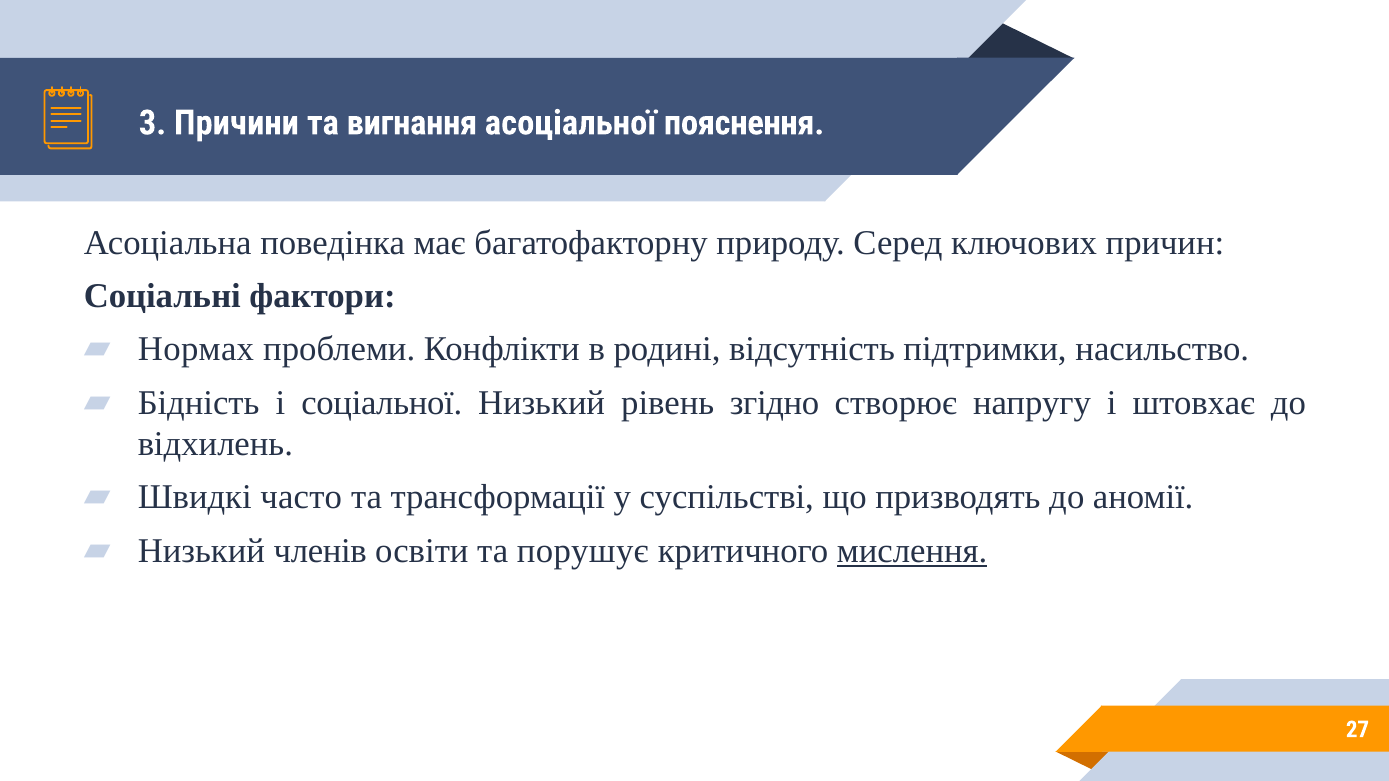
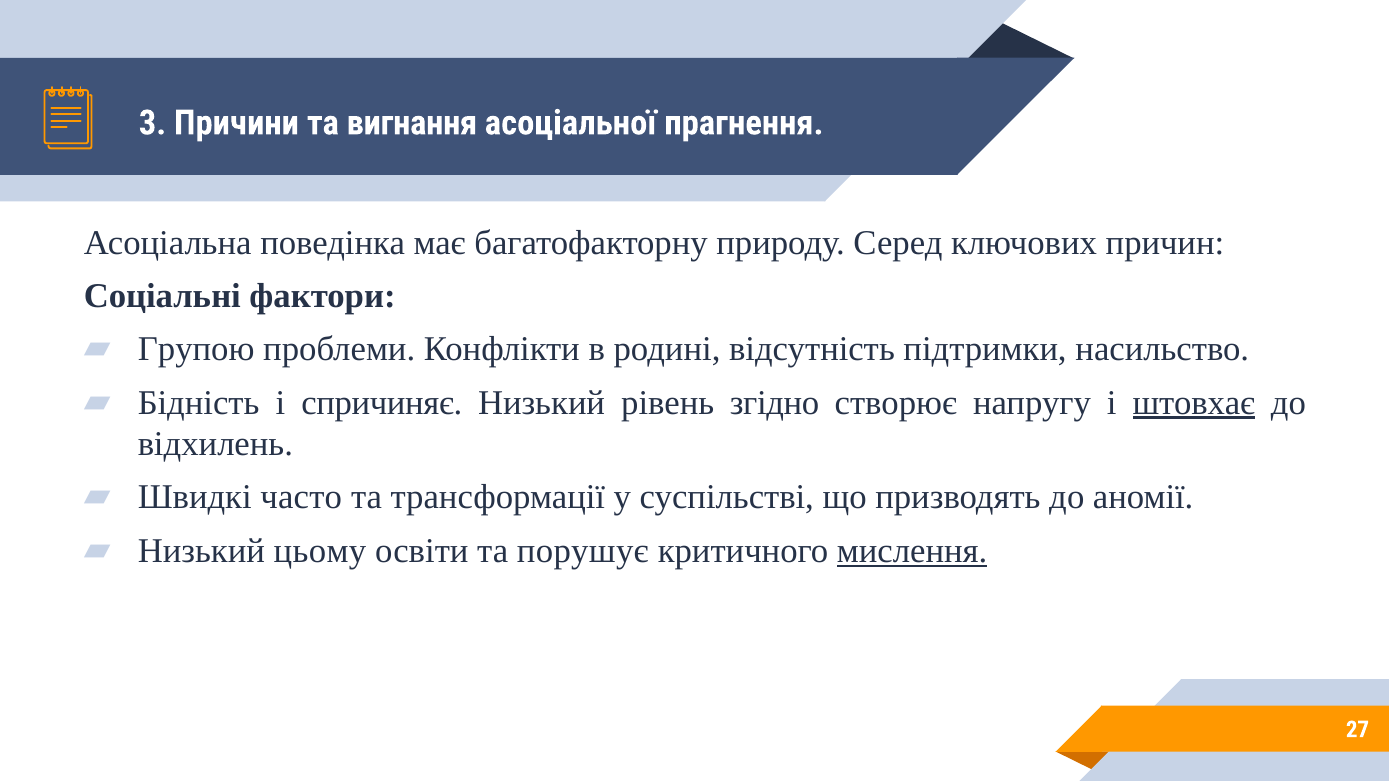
пояснення: пояснення -> прагнення (744, 123)
Нормах: Нормах -> Групою (196, 350)
соціальної: соціальної -> спричиняє (382, 403)
штовхає underline: none -> present (1194, 403)
членів: членів -> цьому (320, 551)
